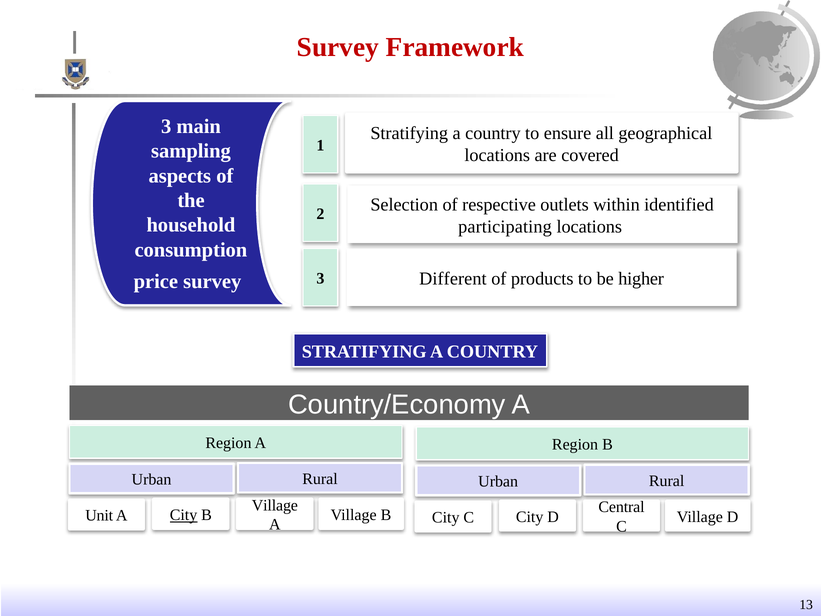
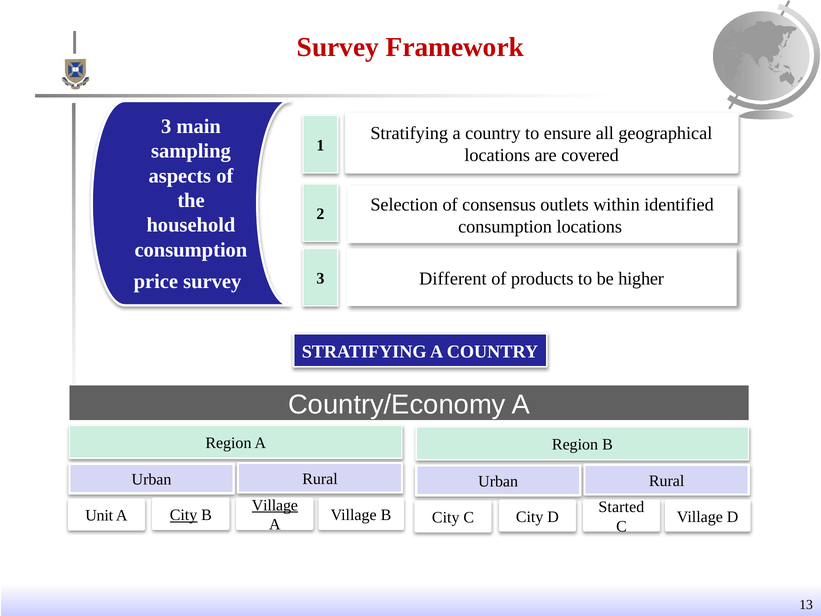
respective: respective -> consensus (499, 205)
participating: participating -> consumption (505, 226)
Village underline: none -> present (275, 505)
Central: Central -> Started (621, 507)
